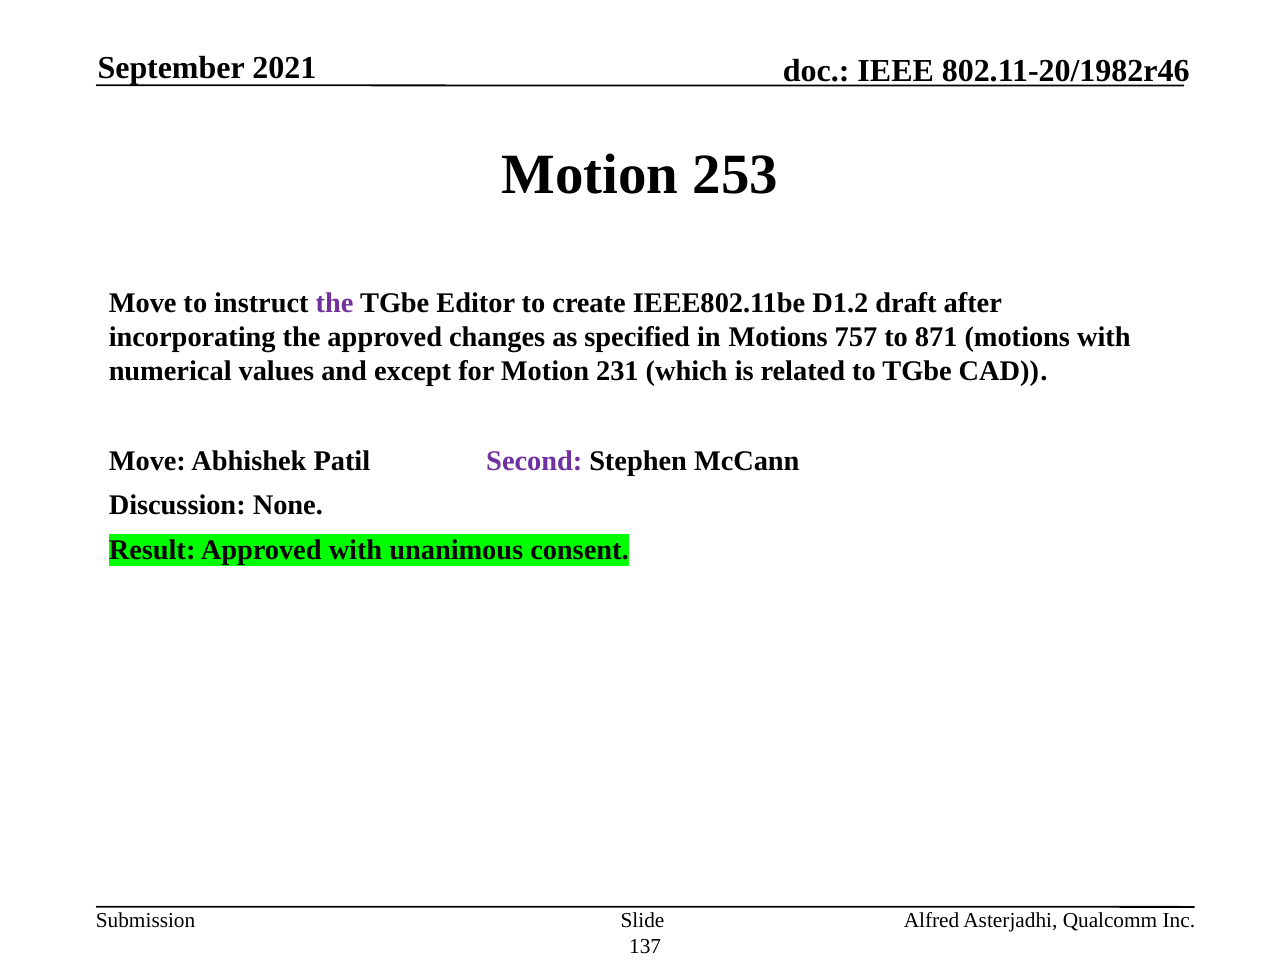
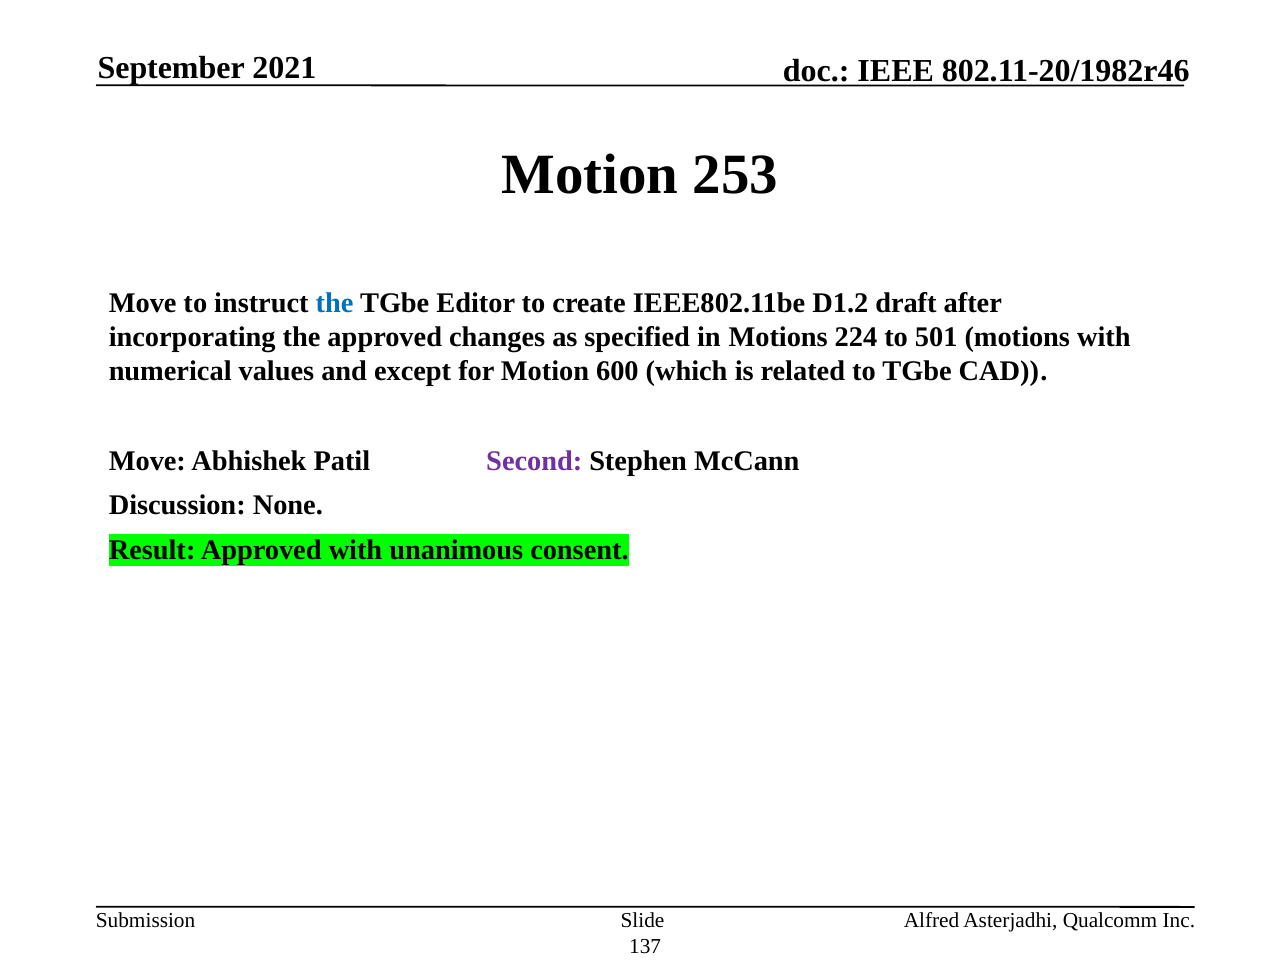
the colour: purple -> blue (335, 303)
757: 757 -> 224 (856, 337)
871: 871 -> 501 (936, 337)
231: 231 -> 600 (617, 371)
